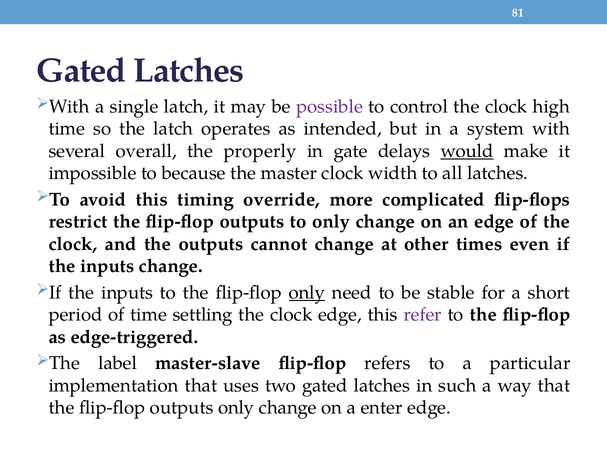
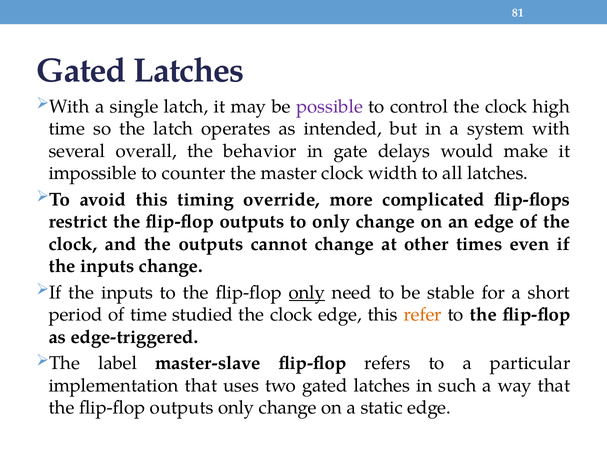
properly: properly -> behavior (260, 151)
would underline: present -> none (467, 151)
because: because -> counter (194, 173)
settling: settling -> studied (203, 315)
refer colour: purple -> orange (423, 315)
enter: enter -> static (382, 408)
